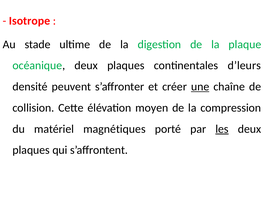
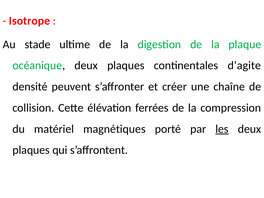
d’leurs: d’leurs -> d’agite (244, 66)
une underline: present -> none (200, 87)
moyen: moyen -> ferrées (152, 108)
